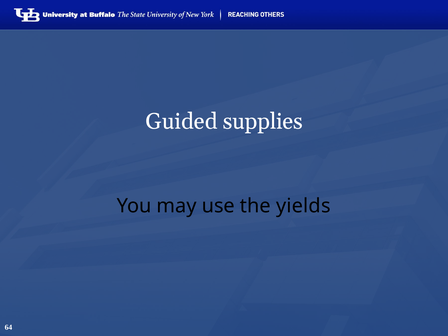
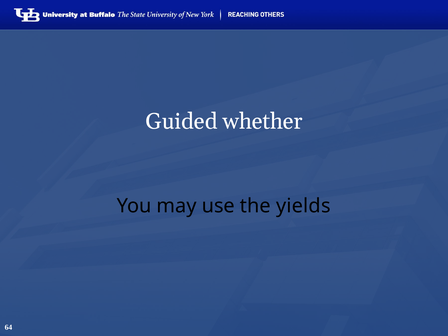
supplies: supplies -> whether (263, 122)
